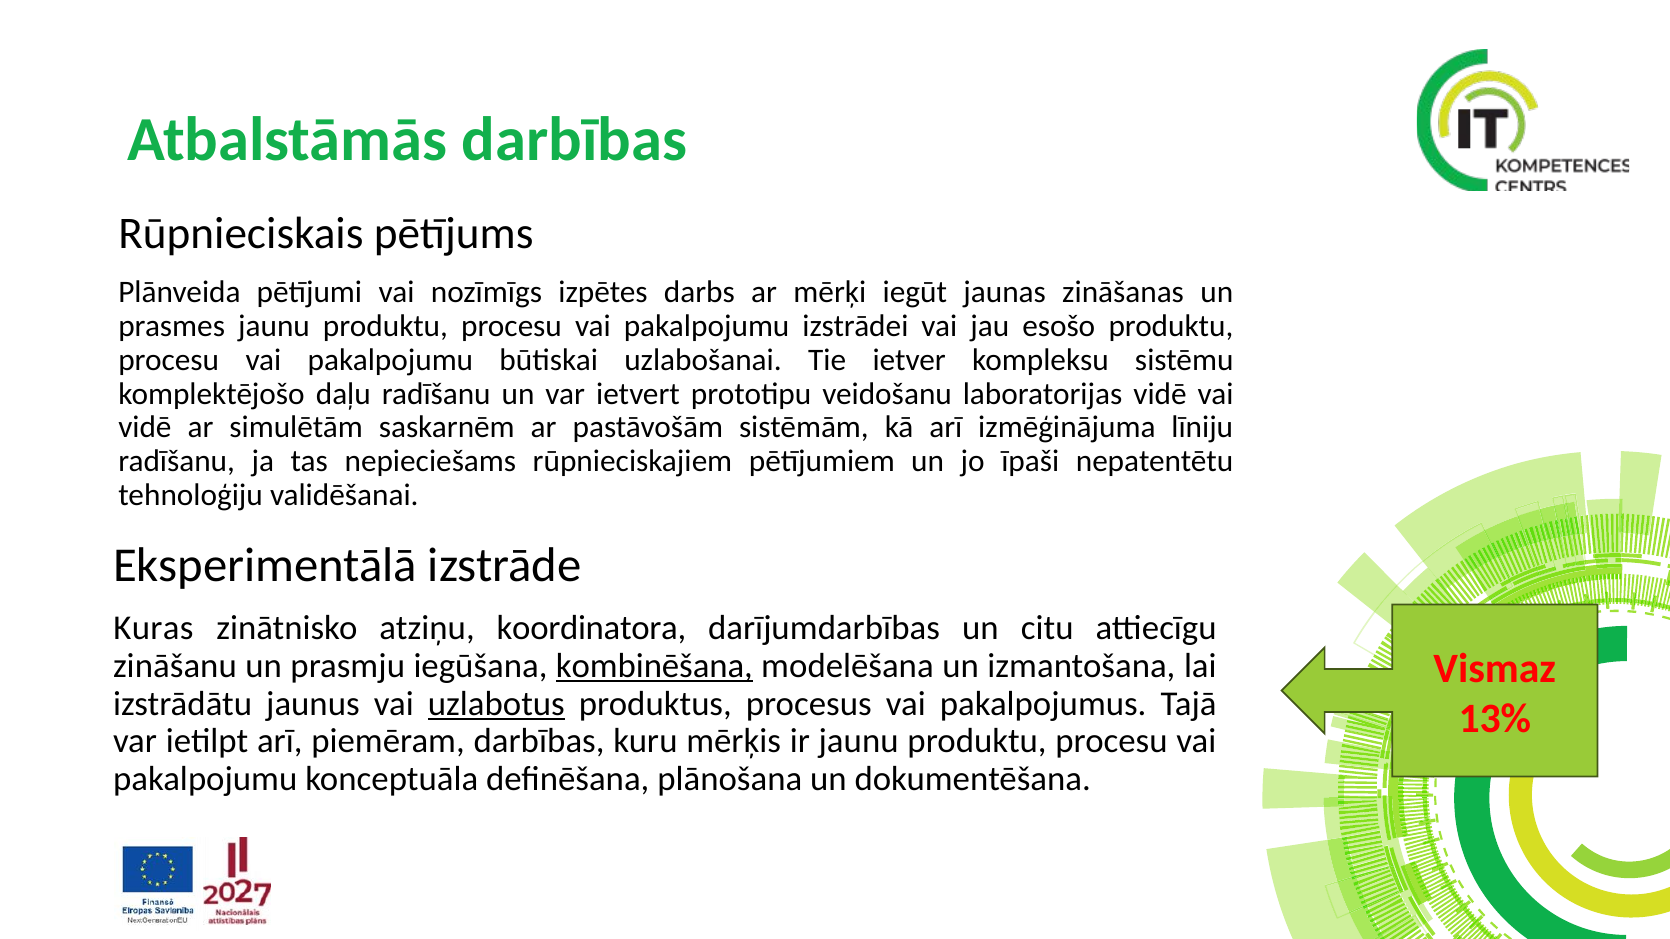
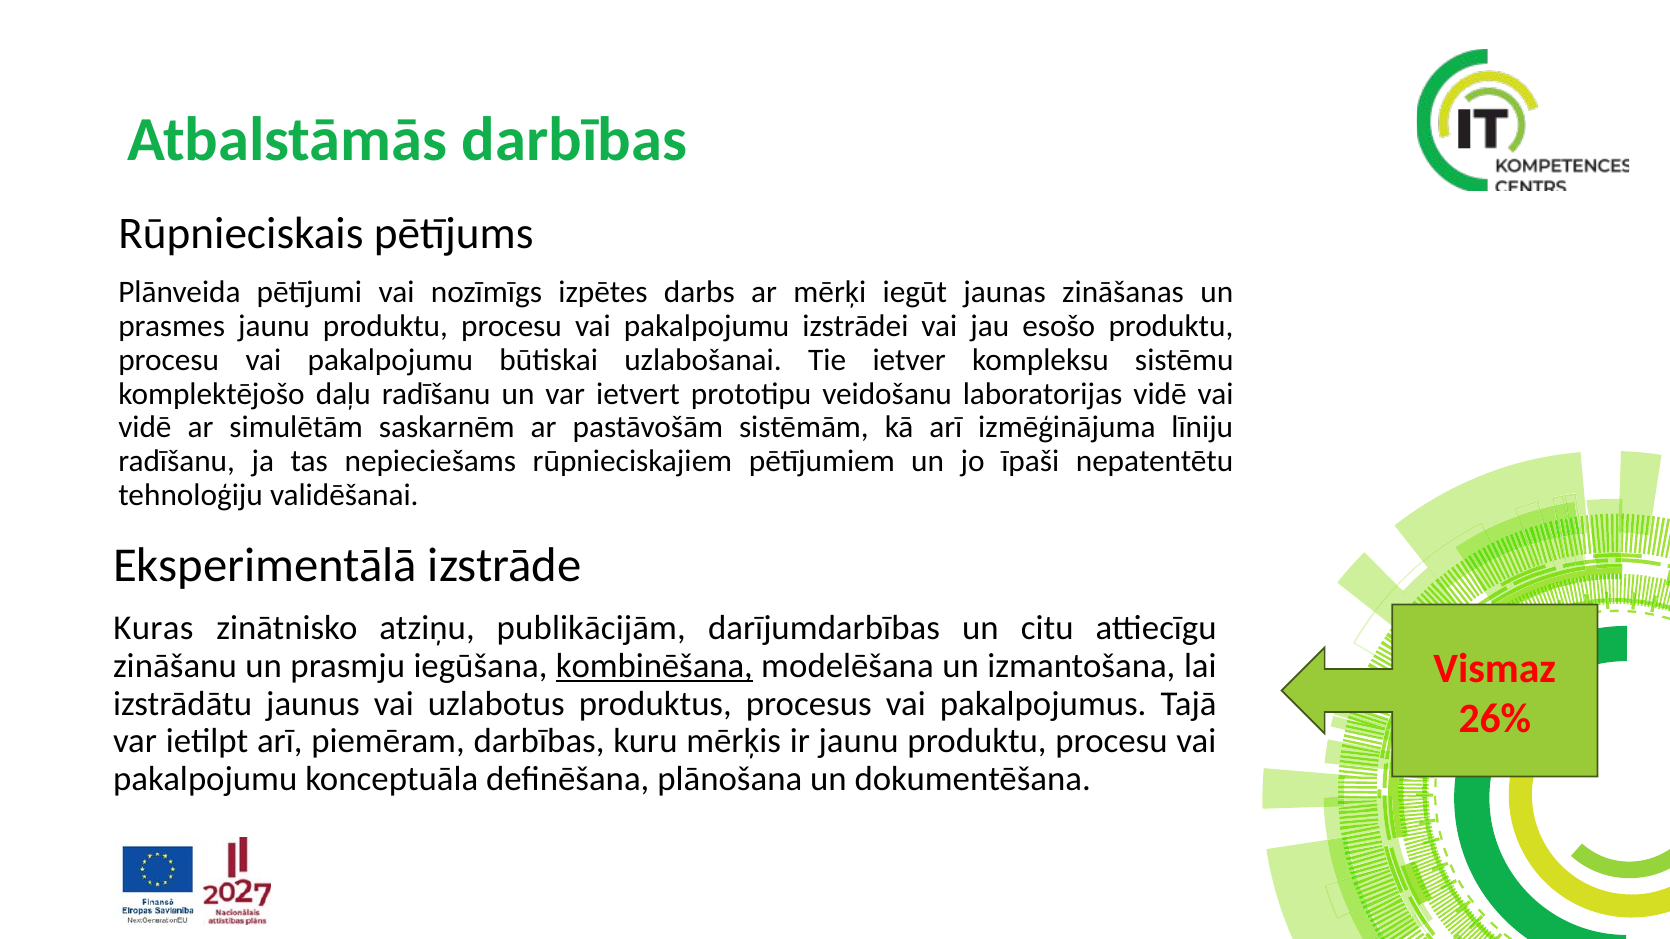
koordinatora: koordinatora -> publikācijām (591, 629)
uzlabotus underline: present -> none (496, 704)
13%: 13% -> 26% (1495, 719)
